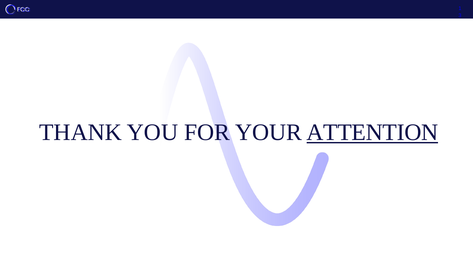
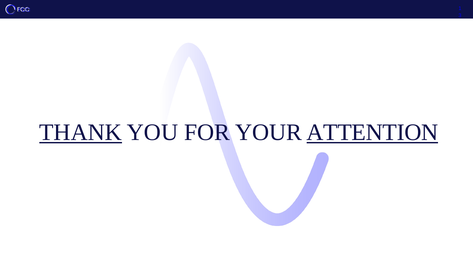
THANK underline: none -> present (81, 133)
